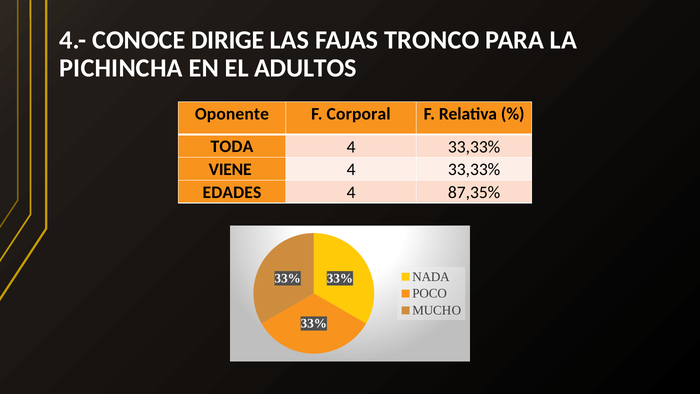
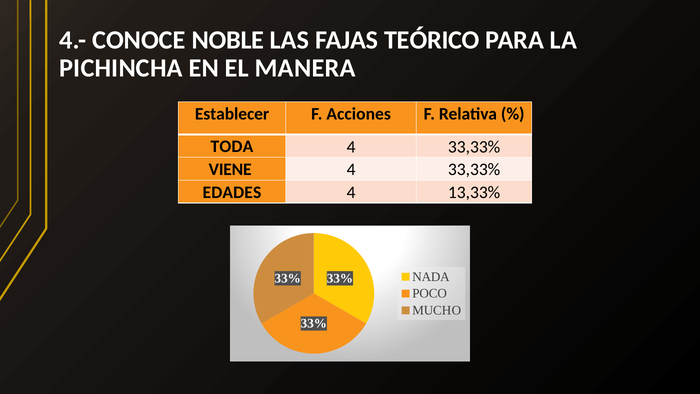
DIRIGE: DIRIGE -> NOBLE (228, 40)
TRONCO: TRONCO -> TEÓRICO (432, 40)
ADULTOS: ADULTOS -> MANERA (305, 68)
Oponente: Oponente -> Establecer (232, 114)
Corporal: Corporal -> Acciones (359, 114)
87,35%: 87,35% -> 13,33% (474, 192)
